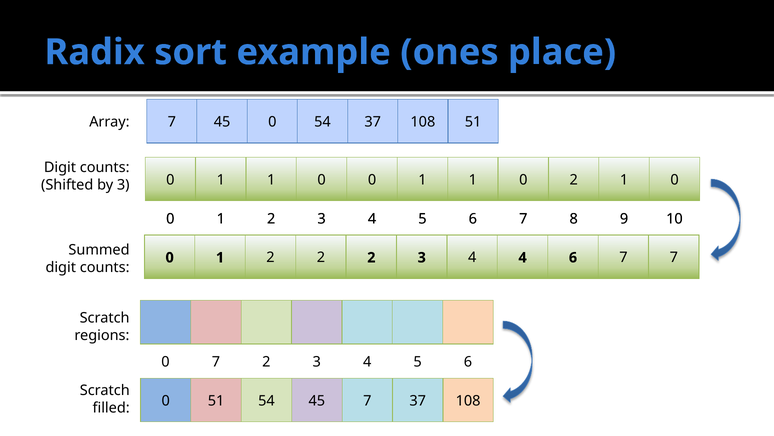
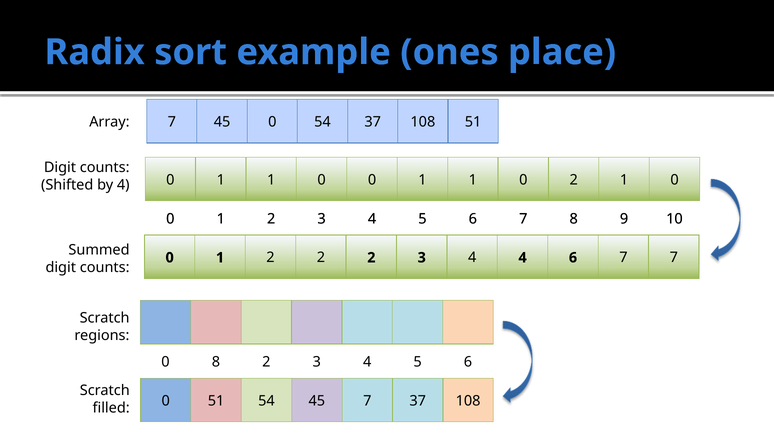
by 3: 3 -> 4 (123, 185)
0 7: 7 -> 8 (216, 361)
